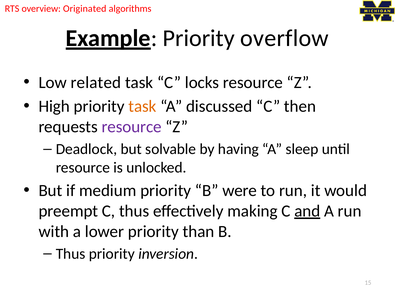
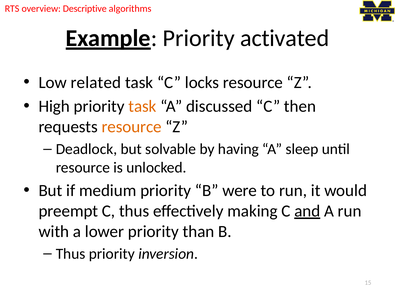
Originated: Originated -> Descriptive (85, 9)
overflow: overflow -> activated (285, 38)
resource colour: purple -> orange (132, 127)
